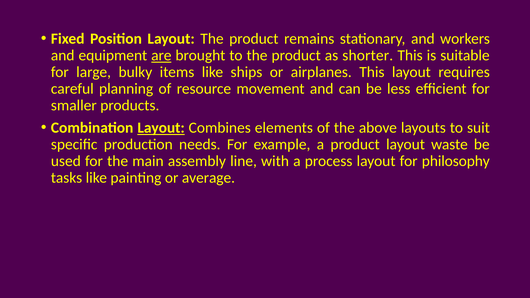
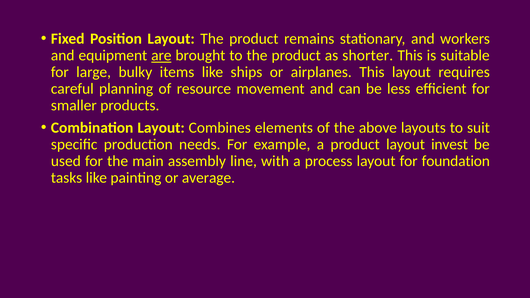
Layout underline: present -> none (161, 128)
waste: waste -> invest (449, 145)
philosophy: philosophy -> foundation (456, 161)
